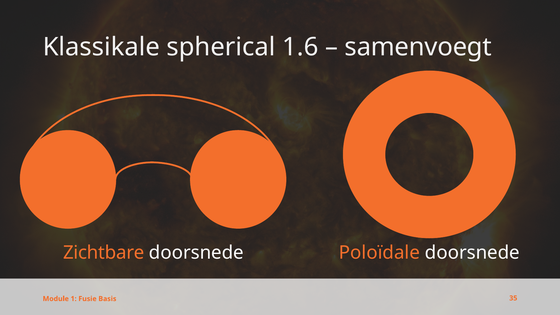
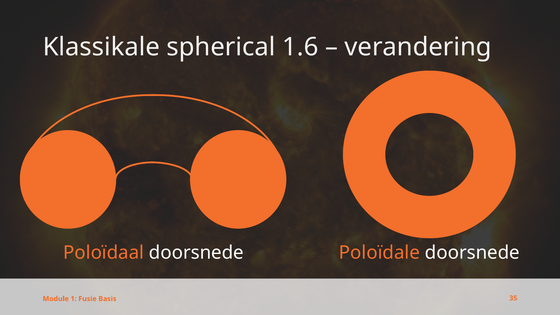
samenvoegt: samenvoegt -> verandering (418, 47)
Zichtbare: Zichtbare -> Poloïdaal (104, 253)
